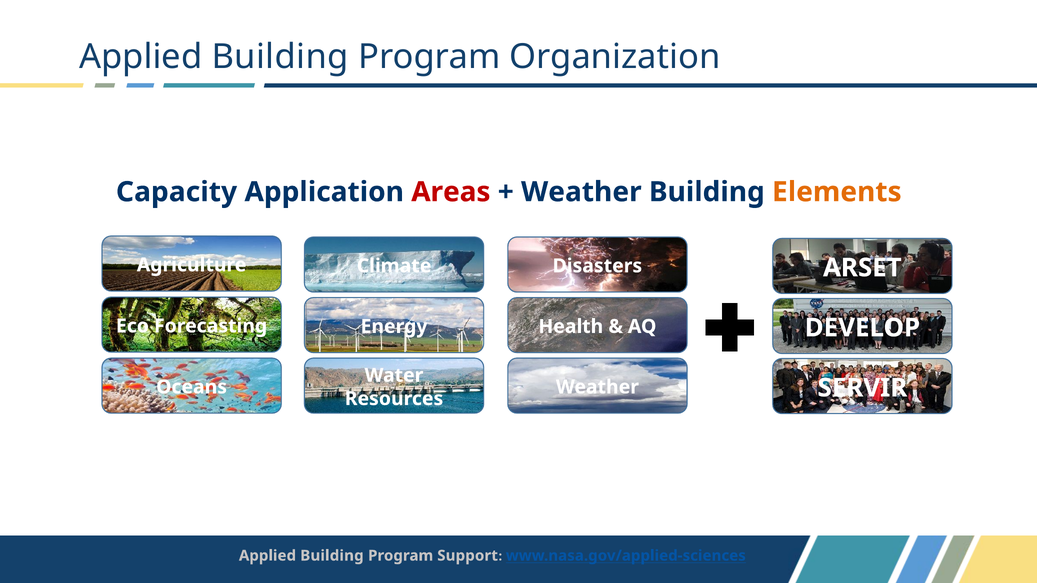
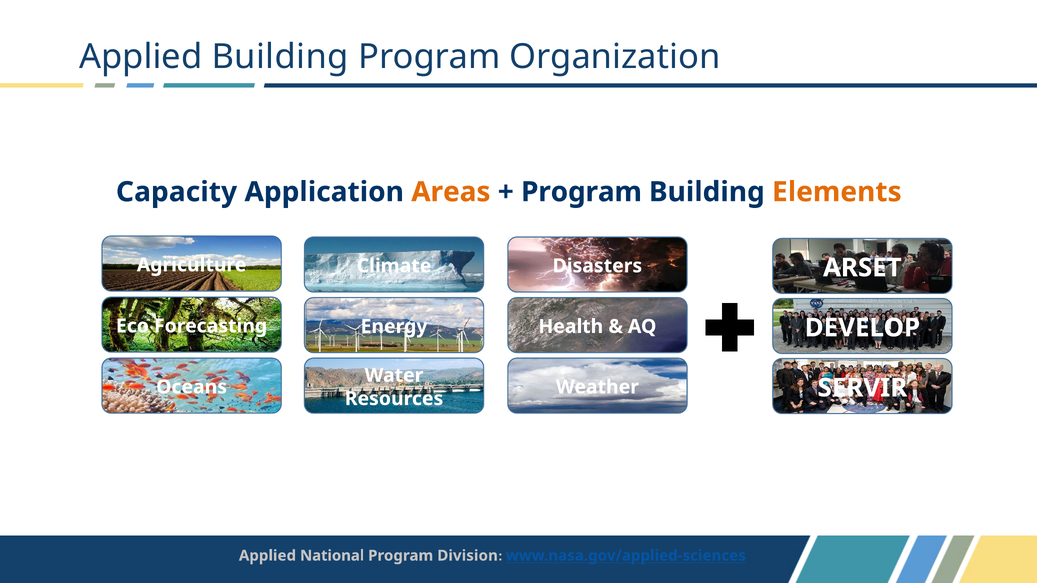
Areas colour: red -> orange (451, 192)
Weather: Weather -> Program (581, 192)
Building: Building -> National (332, 556)
Support: Support -> Division (468, 556)
